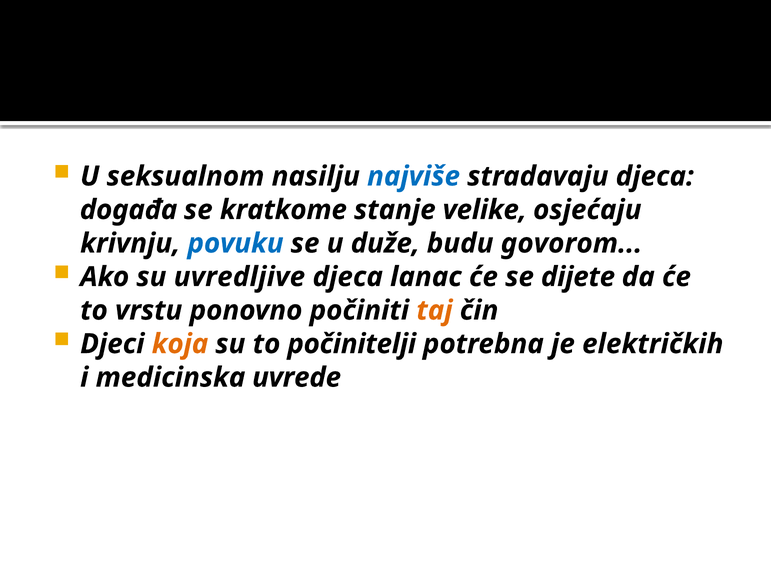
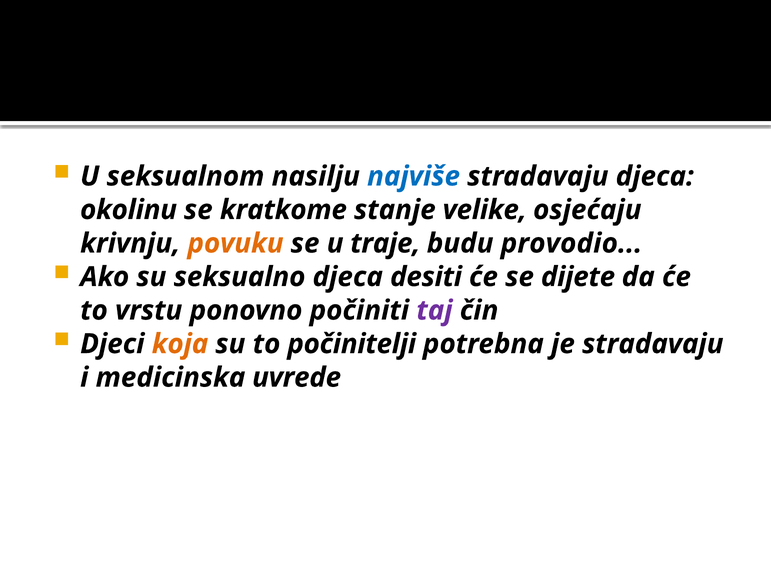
događa: događa -> okolinu (129, 210)
povuku colour: blue -> orange (236, 243)
duže: duže -> traje (385, 243)
govorom: govorom -> provodio (571, 243)
uvredljive: uvredljive -> seksualno (240, 277)
lanac: lanac -> desiti (426, 277)
taj colour: orange -> purple (434, 310)
je električkih: električkih -> stradavaju (653, 344)
